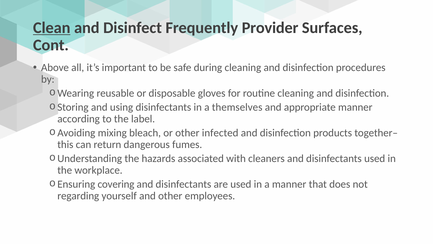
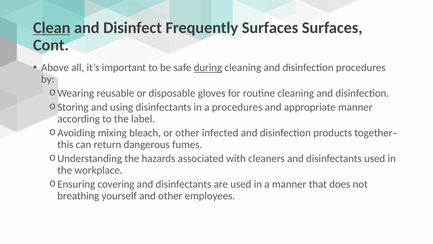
Frequently Provider: Provider -> Surfaces (270, 28)
during underline: none -> present (208, 67)
a themselves: themselves -> procedures (237, 107)
regarding: regarding -> breathing (78, 196)
